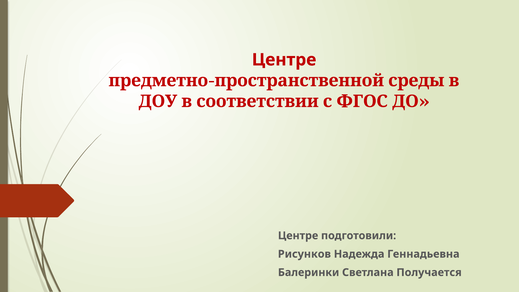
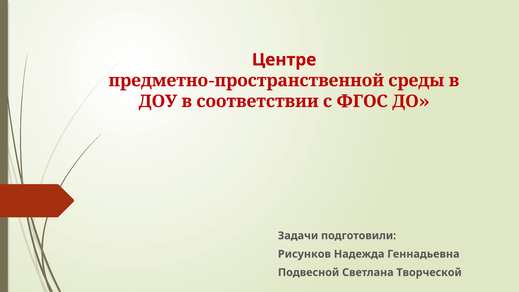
Центре: Центре -> Задачи (298, 236)
Балеринки: Балеринки -> Подвесной (309, 272)
Получается: Получается -> Творческой (429, 272)
